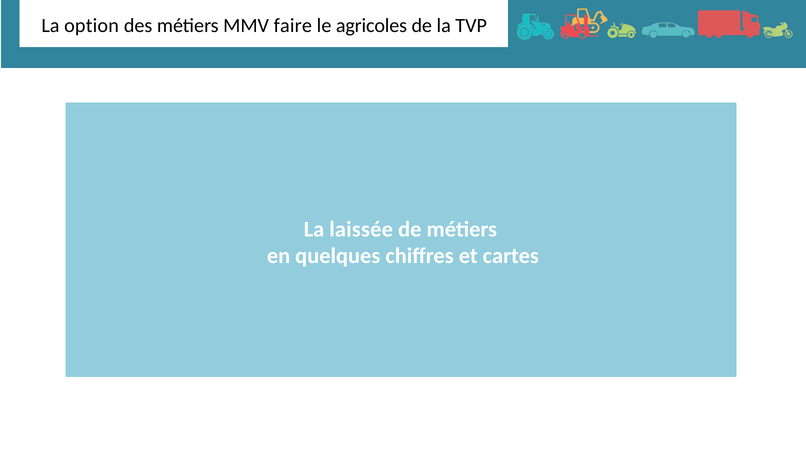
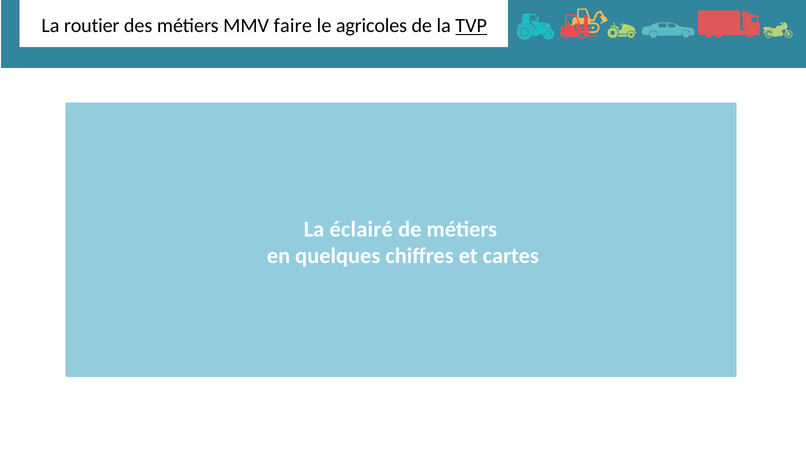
option: option -> routier (92, 26)
TVP underline: none -> present (471, 26)
laissée: laissée -> éclairé (361, 229)
